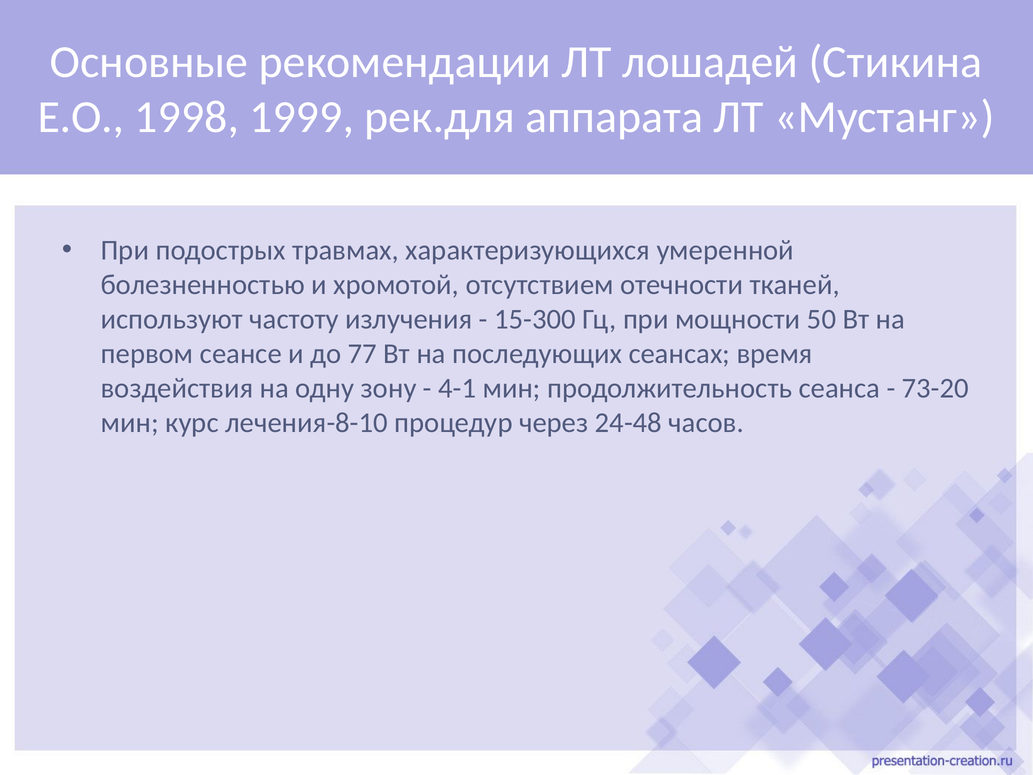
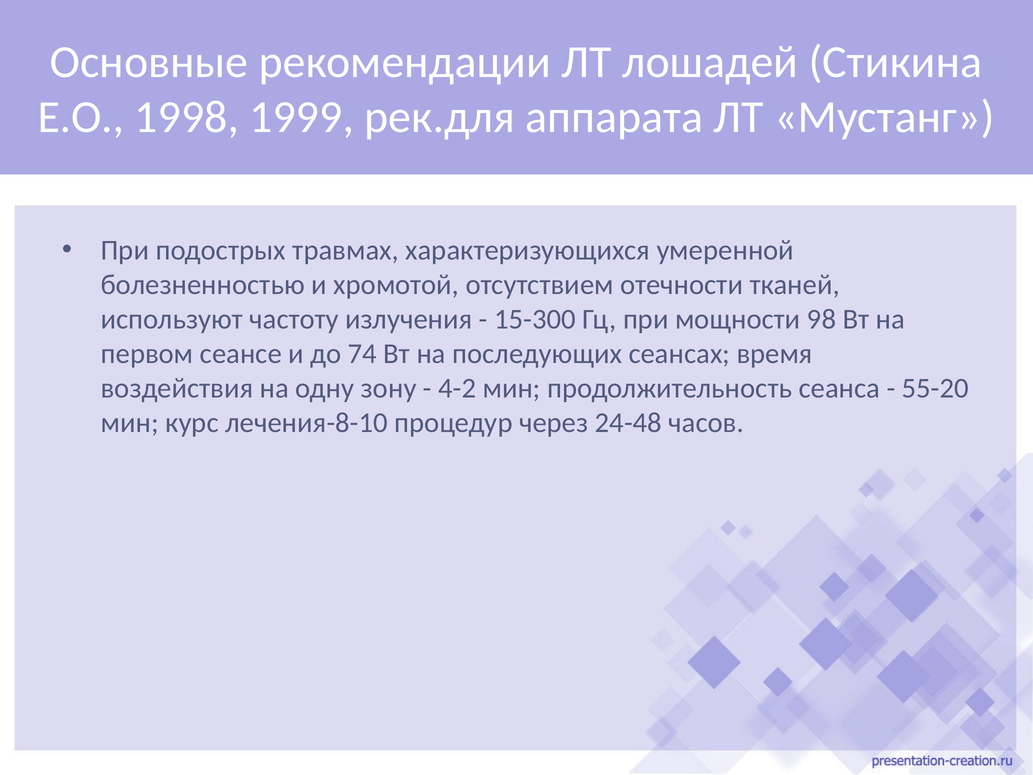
50: 50 -> 98 (822, 319)
77: 77 -> 74 (362, 354)
4-1: 4-1 -> 4-2 (457, 388)
73-20: 73-20 -> 55-20 (935, 388)
